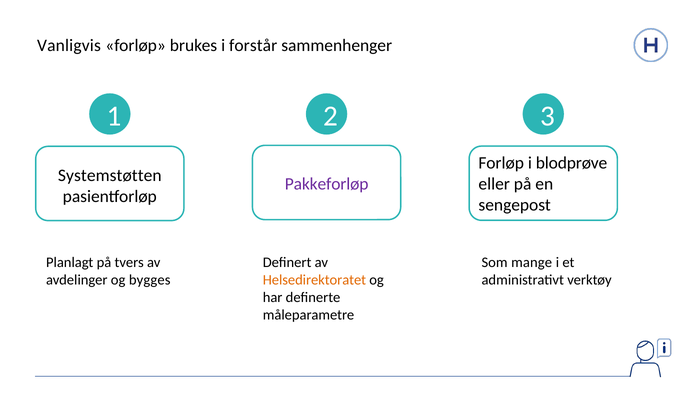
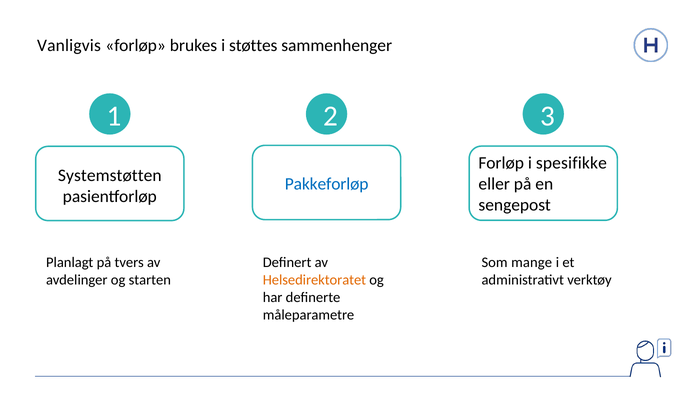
forstår: forstår -> støttes (253, 46)
blodprøve: blodprøve -> spesifikke (571, 163)
Pakkeforløp colour: purple -> blue (327, 184)
bygges: bygges -> starten (150, 280)
